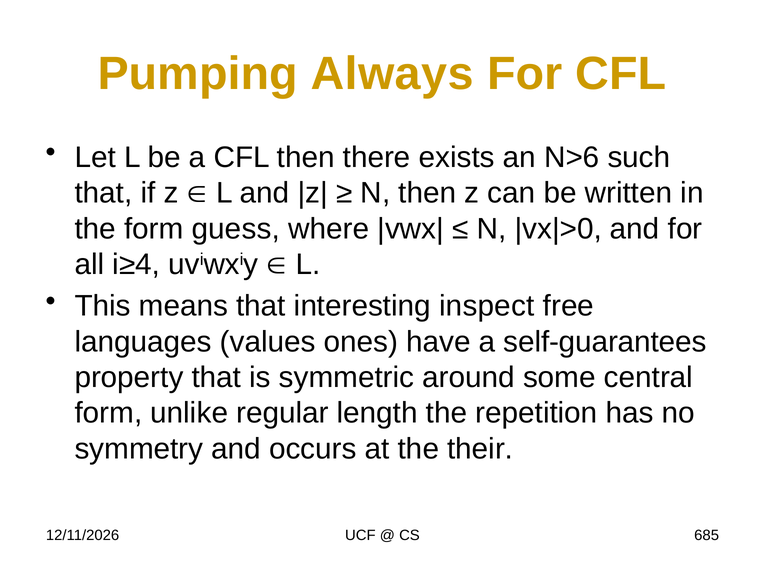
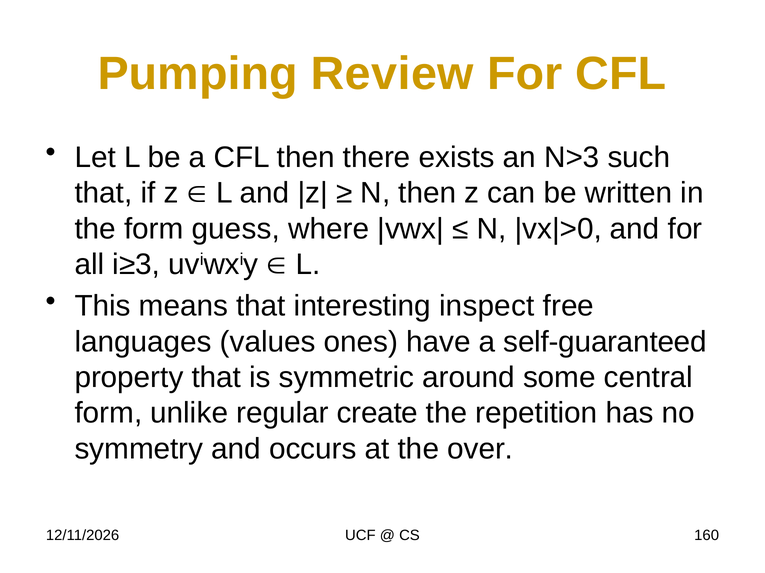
Always: Always -> Review (392, 74)
N>6: N>6 -> N>3 (572, 158)
i≥4: i≥4 -> i≥3 (136, 265)
self-guarantees: self-guarantees -> self-guaranteed (605, 342)
length: length -> create (377, 414)
their: their -> over (480, 449)
685: 685 -> 160 (707, 536)
